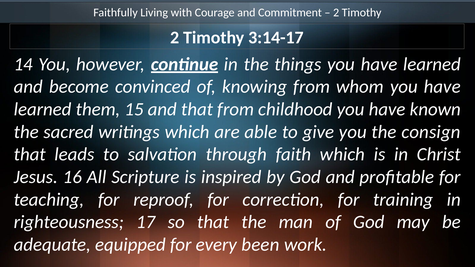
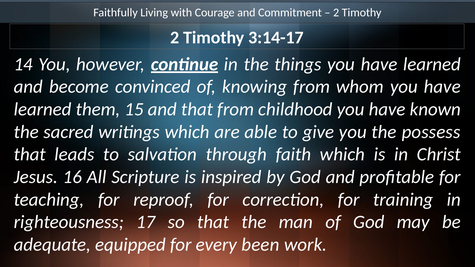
consign: consign -> possess (431, 132)
